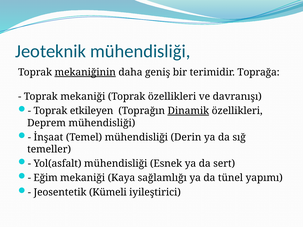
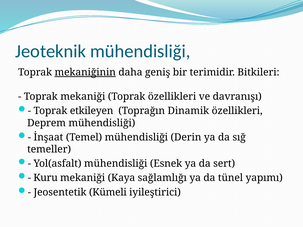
Toprağa: Toprağa -> Bitkileri (258, 72)
Dinamik underline: present -> none (188, 111)
Eğim: Eğim -> Kuru (46, 178)
